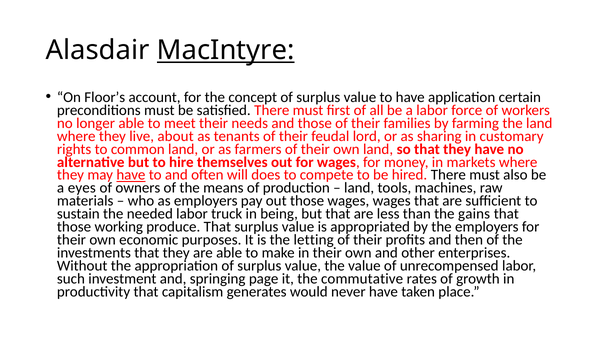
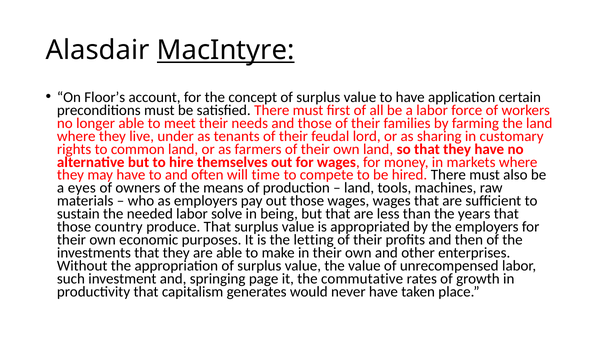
about: about -> under (176, 136)
have underline: present -> none (131, 175)
does: does -> time (266, 175)
truck: truck -> solve (227, 214)
gains: gains -> years (474, 214)
working: working -> country (119, 227)
